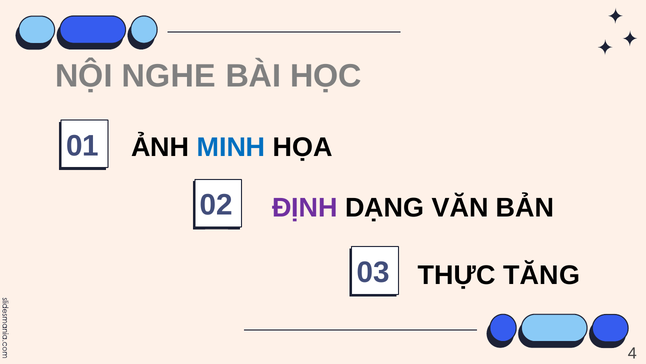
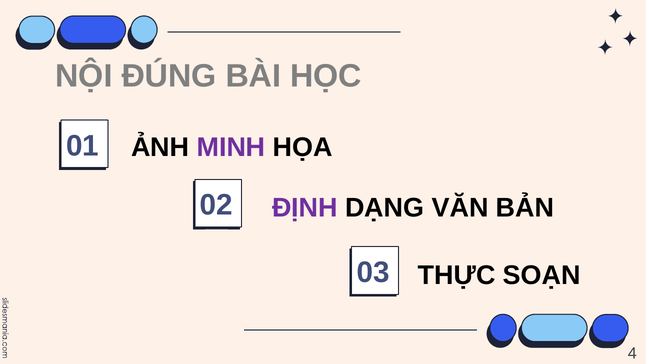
NGHE: NGHE -> ĐÚNG (169, 76)
MINH colour: blue -> purple (231, 147)
TĂNG: TĂNG -> SOẠN (542, 275)
